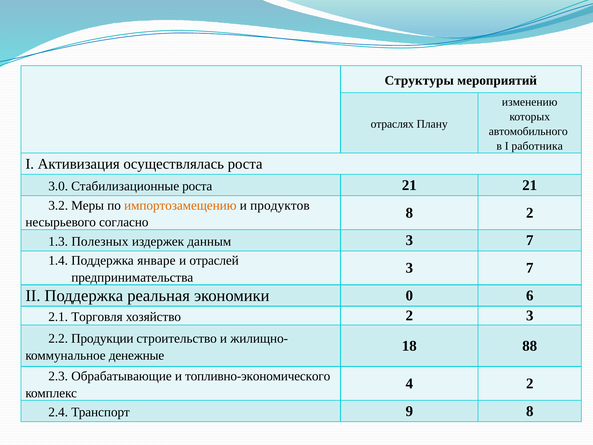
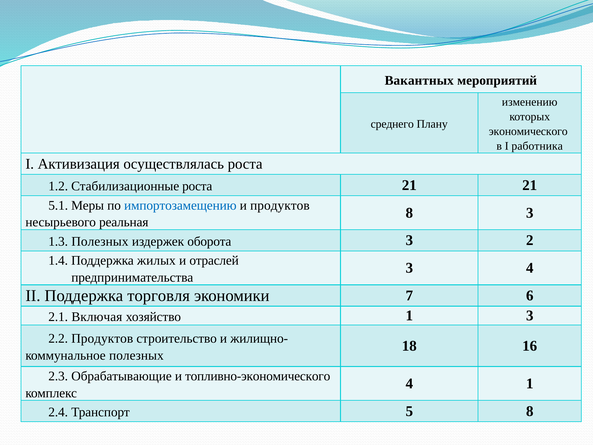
Структуры: Структуры -> Вакантных (419, 80)
отраслях: отраслях -> среднего (392, 124)
автомобильного: автомобильного -> экономического (528, 131)
3.0: 3.0 -> 1.2 (58, 186)
3.2: 3.2 -> 5.1 (58, 205)
импортозамещению colour: orange -> blue (180, 205)
8 2: 2 -> 3 (530, 213)
согласно: согласно -> реальная (124, 222)
данным: данным -> оборота (209, 241)
7: 7 -> 2 (530, 240)
январе: январе -> жилых (156, 260)
7: 7 -> 4 (530, 268)
реальная: реальная -> торговля (159, 295)
0: 0 -> 7 (409, 295)
Торговля: Торговля -> Включая (97, 317)
хозяйство 2: 2 -> 1 (409, 316)
2.2 Продукции: Продукции -> Продуктов (102, 338)
88: 88 -> 16 (530, 346)
денежные: денежные -> полезных (136, 355)
4 2: 2 -> 1 (530, 383)
9: 9 -> 5 (409, 411)
